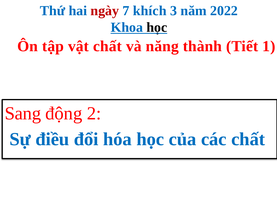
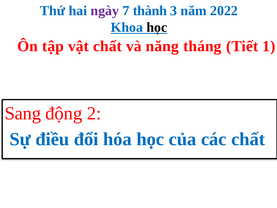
ngày colour: red -> purple (105, 11)
khích: khích -> thành (150, 11)
thành: thành -> tháng (202, 46)
